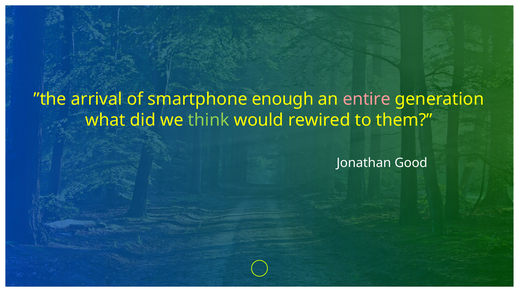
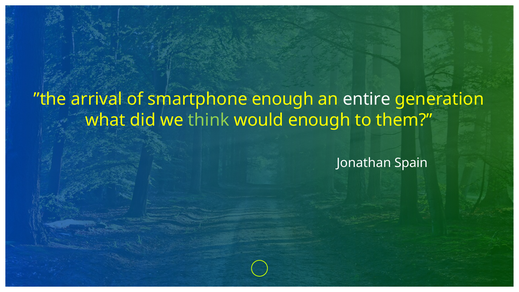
entire colour: pink -> white (367, 99)
would rewired: rewired -> enough (319, 120)
Good: Good -> Spain (411, 163)
